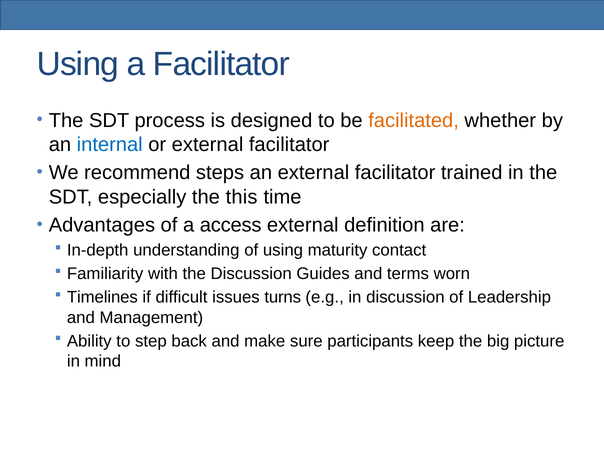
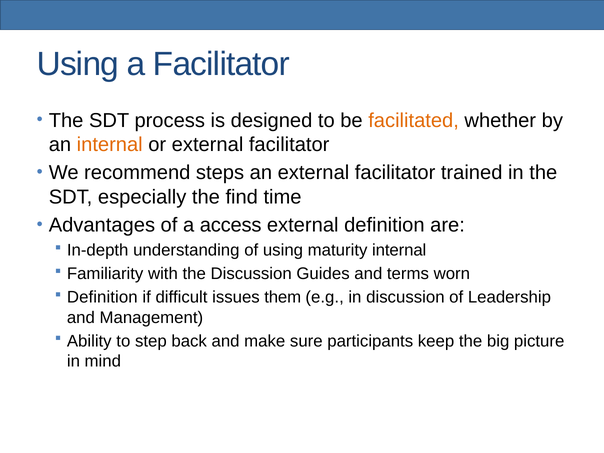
internal colour: blue -> orange (110, 145)
this: this -> find (242, 197)
maturity contact: contact -> internal (399, 250)
Timelines: Timelines -> Definition (102, 297)
turns: turns -> them (283, 297)
